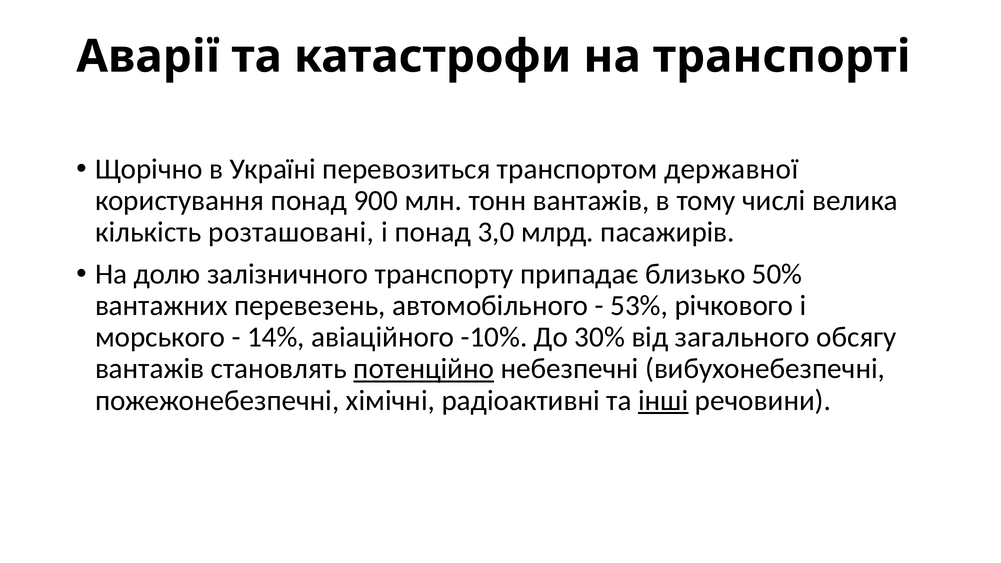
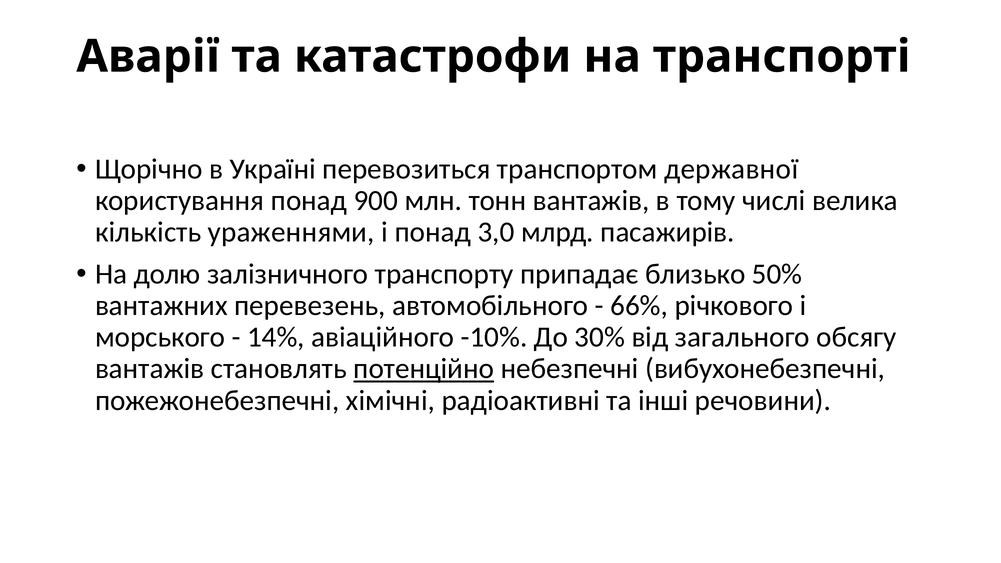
розташовані: розташовані -> ураженнями (291, 232)
53%: 53% -> 66% (639, 306)
інші underline: present -> none (663, 400)
